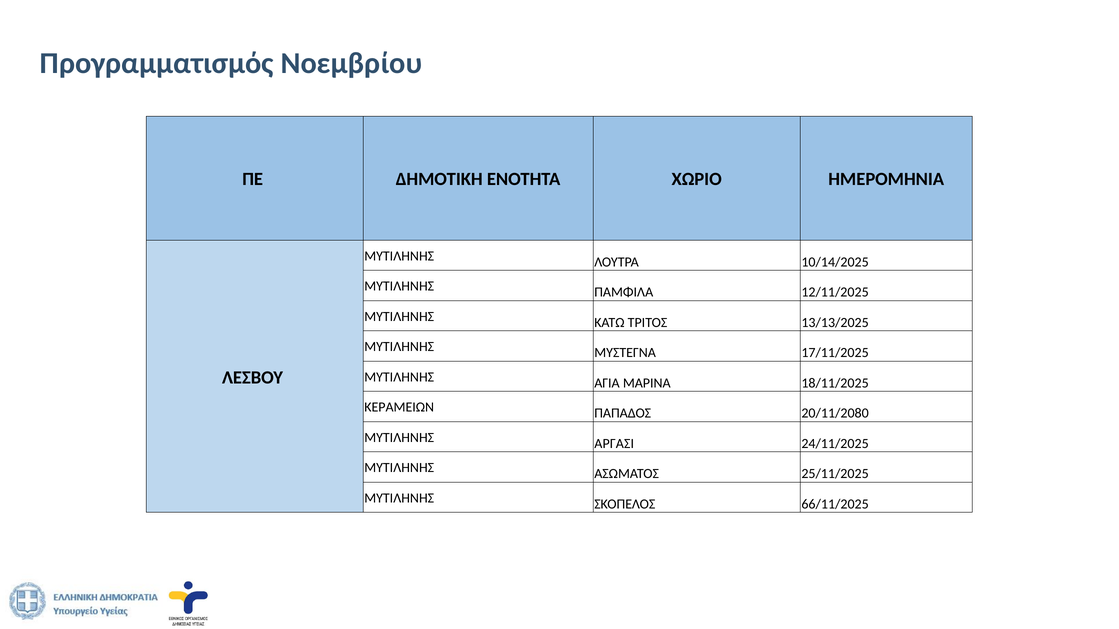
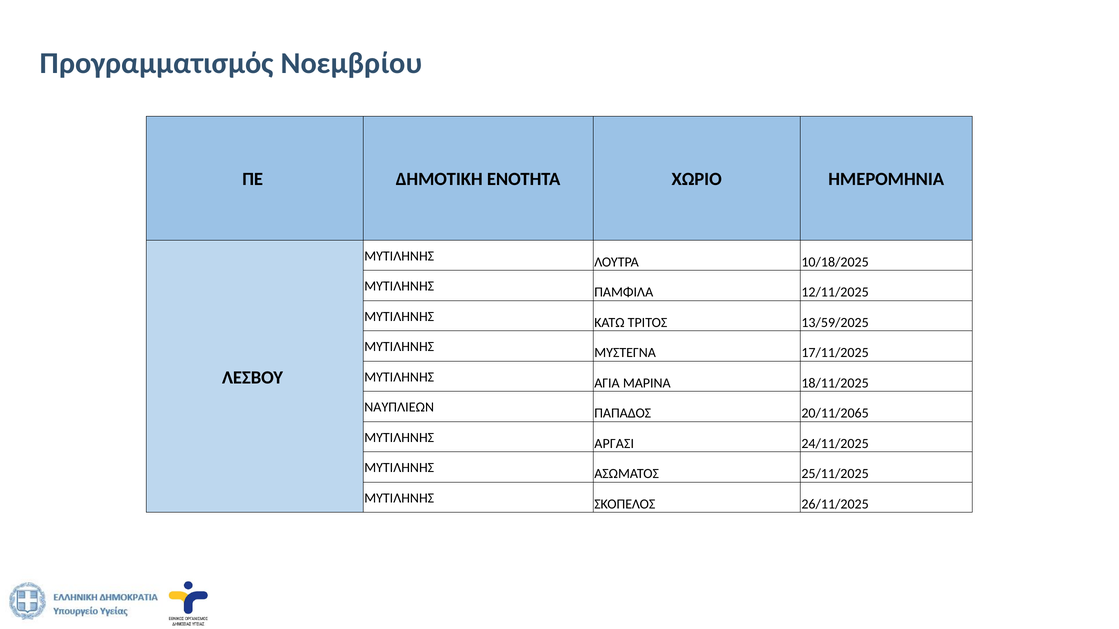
10/14/2025: 10/14/2025 -> 10/18/2025 (835, 262)
13/13/2025: 13/13/2025 -> 13/59/2025 (835, 323)
ΚΕΡΑΜΕΙΩΝ: ΚΕΡΑΜΕΙΩΝ -> ΝΑΥΠΛΙΕΩΝ (399, 407)
20/11/2080: 20/11/2080 -> 20/11/2065 (835, 413)
66/11/2025: 66/11/2025 -> 26/11/2025 (835, 504)
